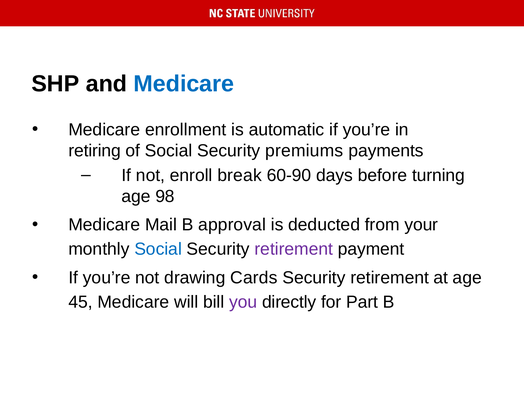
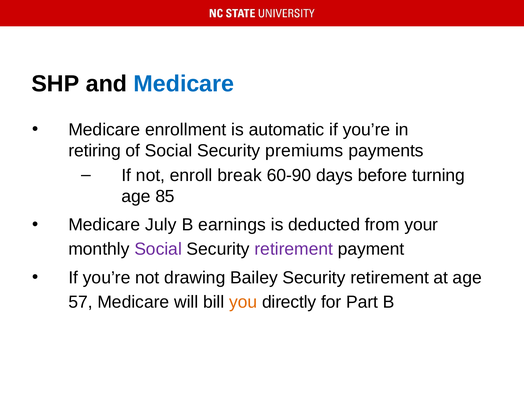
98: 98 -> 85 (165, 196)
Mail: Mail -> July (161, 225)
approval: approval -> earnings (232, 225)
Social colour: blue -> purple (158, 249)
Cards: Cards -> Bailey (254, 278)
45: 45 -> 57 (81, 302)
you colour: purple -> orange (243, 302)
